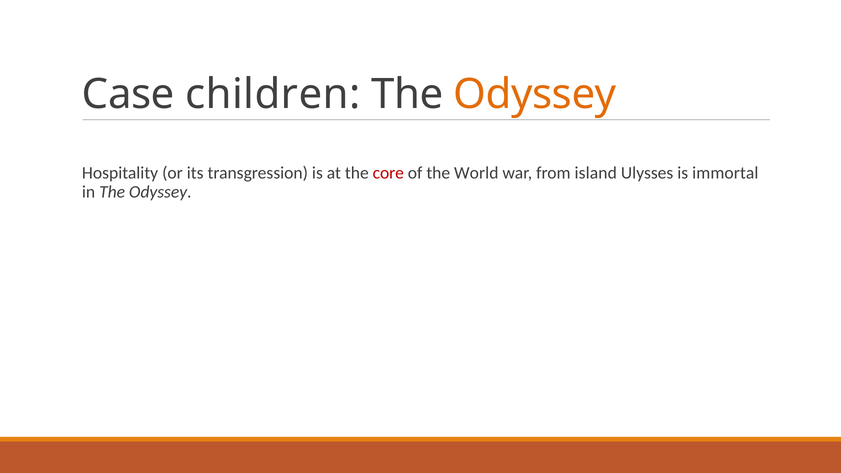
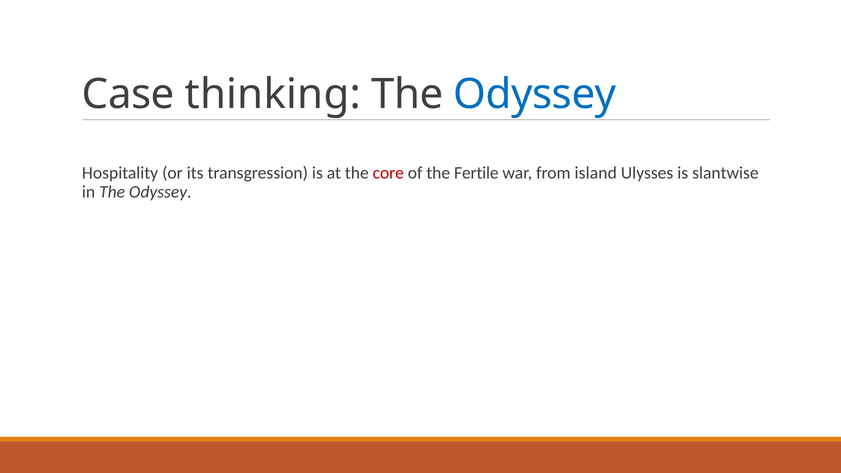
children: children -> thinking (273, 94)
Odyssey colour: orange -> blue (535, 94)
World: World -> Fertile (476, 173)
immortal: immortal -> slantwise (725, 173)
